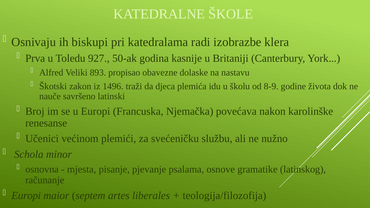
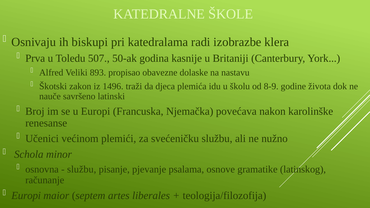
927: 927 -> 507 (99, 58)
mjesta: mjesta -> službu (82, 169)
